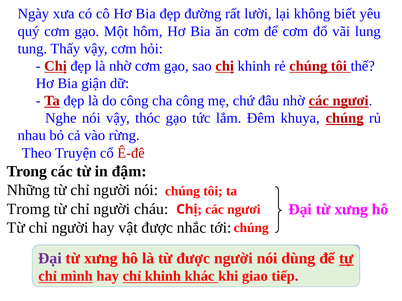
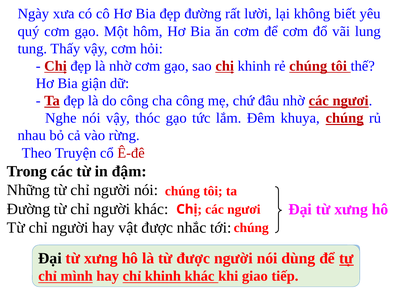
Tromg: Tromg -> Đường (29, 209)
người cháu: cháu -> khác (151, 209)
Đại colour: purple -> black (50, 259)
